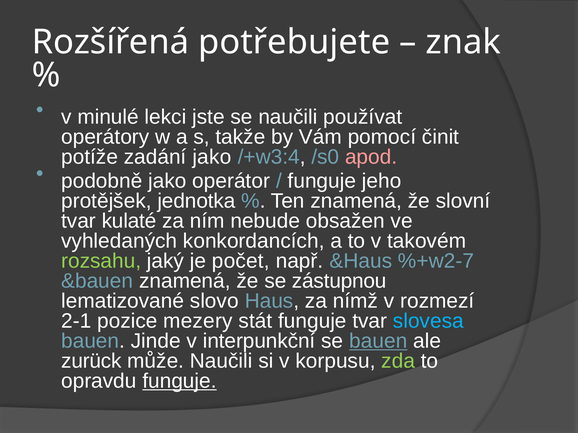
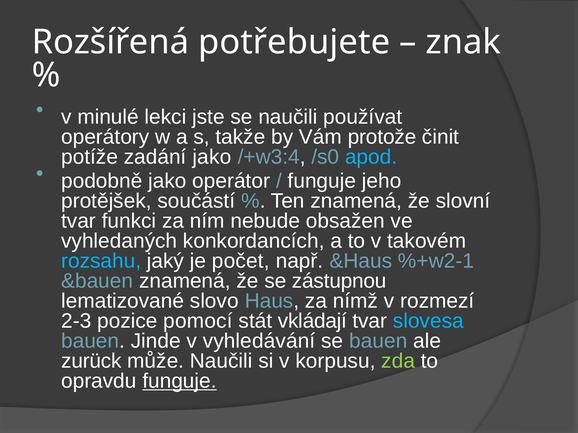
pomocí: pomocí -> protože (382, 137)
apod colour: pink -> light blue (371, 157)
jednotka: jednotka -> součástí (196, 201)
kulaté: kulaté -> funkci (129, 221)
rozsahu colour: light green -> light blue (101, 261)
%+w2-7: %+w2-7 -> %+w2-1 (436, 261)
2-1: 2-1 -> 2-3 (76, 321)
mezery: mezery -> pomocí (198, 321)
stát funguje: funguje -> vkládají (312, 321)
interpunkční: interpunkční -> vyhledávání (259, 341)
bauen underline: present -> none (378, 341)
